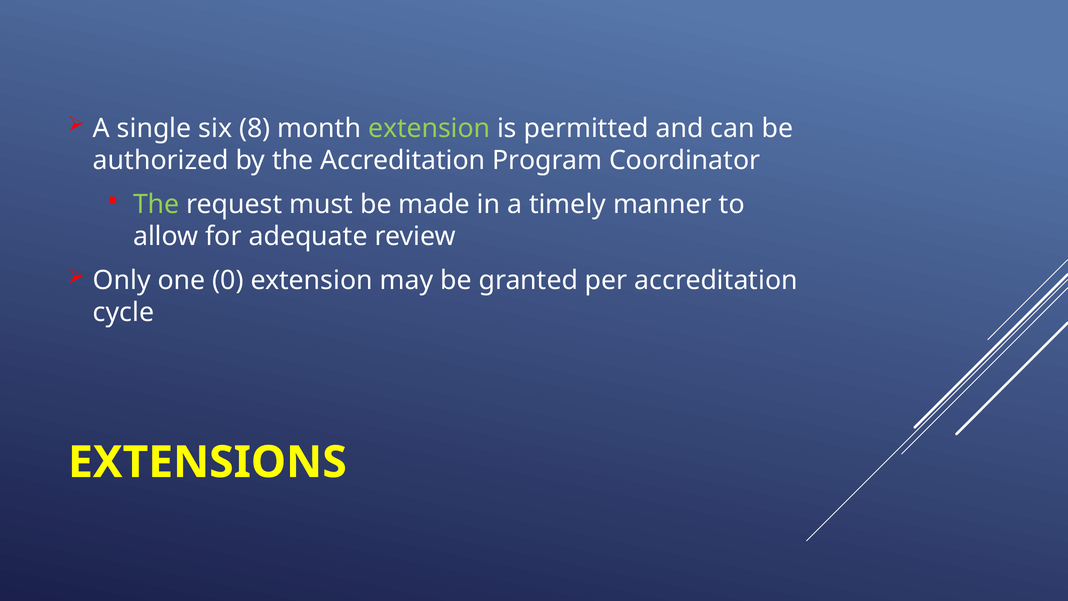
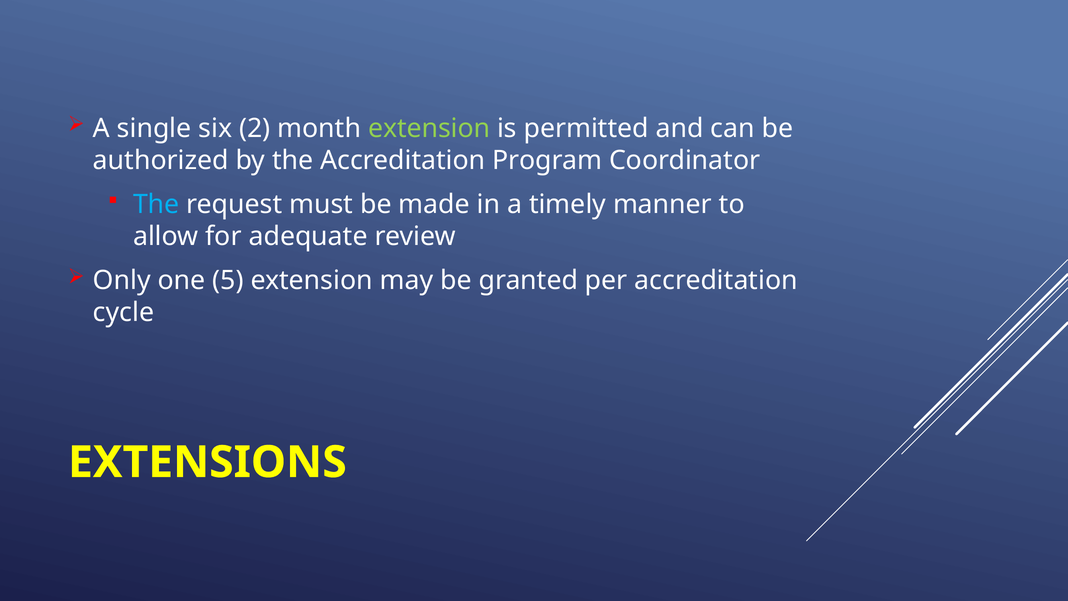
8: 8 -> 2 (255, 128)
The colour: light green -> light blue (156, 204)
0: 0 -> 5 (228, 280)
